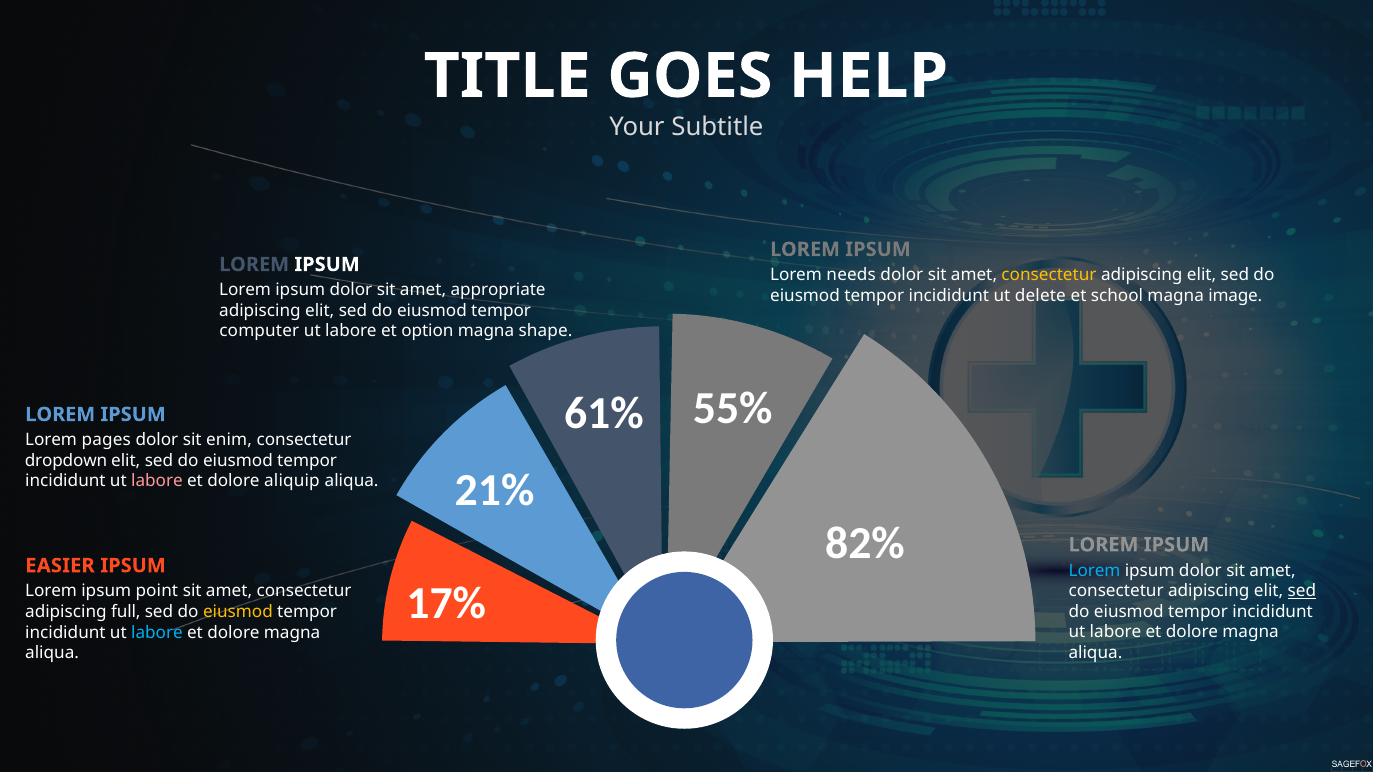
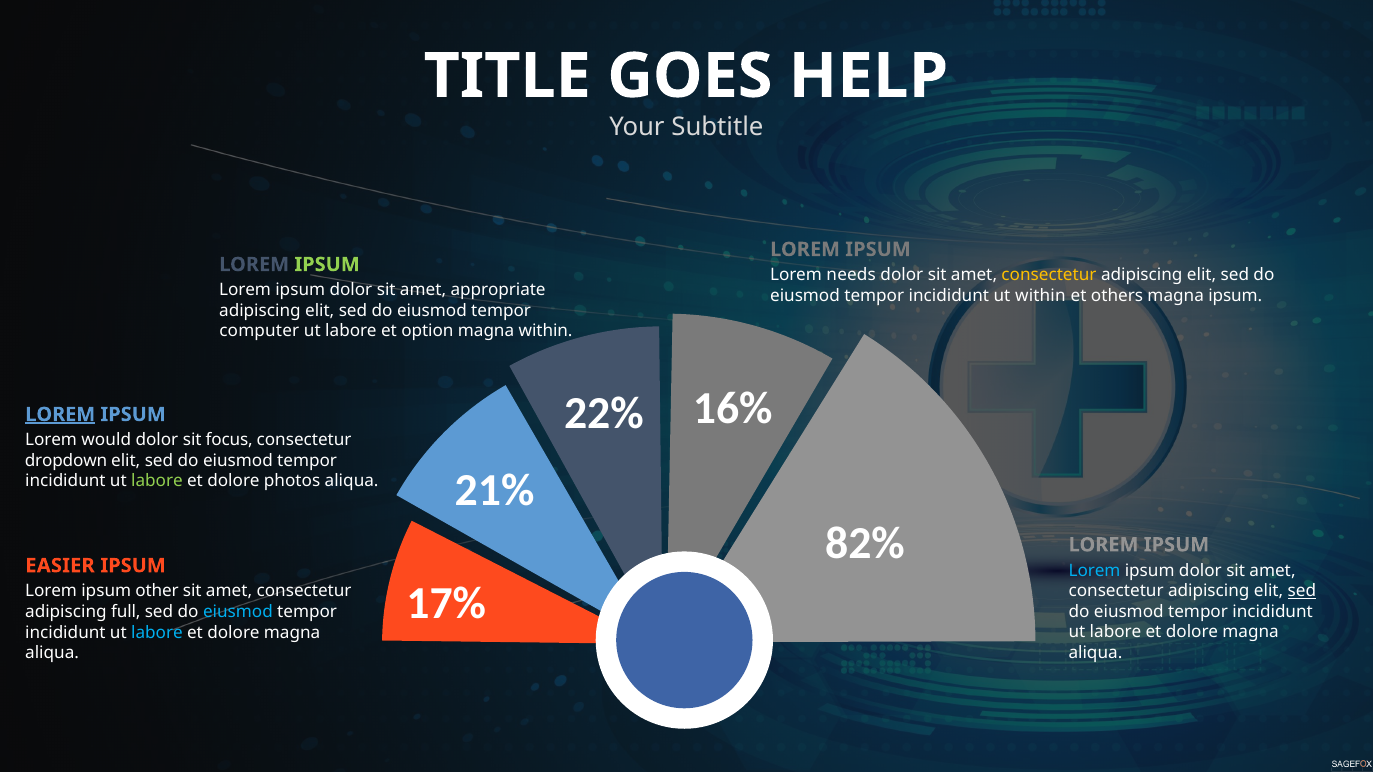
IPSUM colour: white -> light green (327, 265)
ut delete: delete -> within (1040, 296)
school: school -> others (1117, 296)
magna image: image -> ipsum (1235, 296)
magna shape: shape -> within (546, 331)
55%: 55% -> 16% (733, 408)
61%: 61% -> 22% (604, 413)
LOREM underline: none -> present (60, 415)
pages: pages -> would (106, 440)
enim: enim -> focus (229, 440)
labore colour: pink -> light green (157, 481)
aliquip: aliquip -> photos (292, 481)
point: point -> other (157, 591)
eiusmod colour: yellow -> light blue (238, 612)
